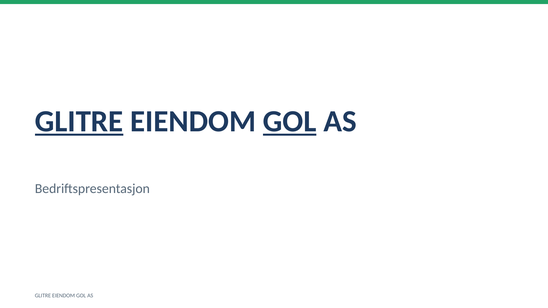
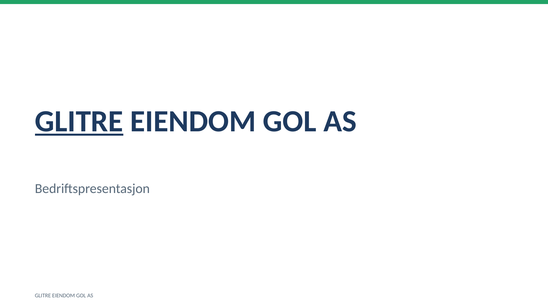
GOL underline: present -> none (290, 122)
